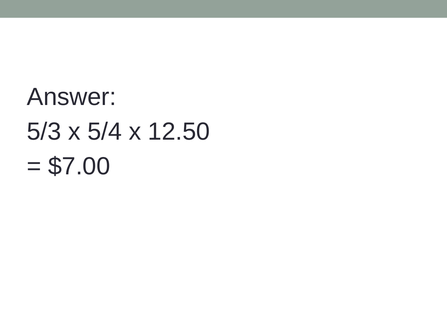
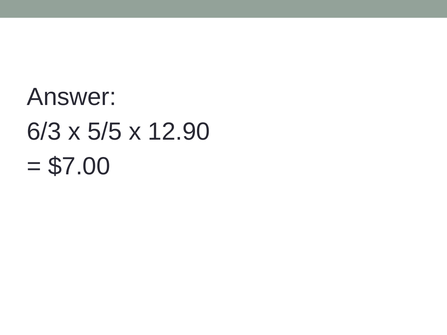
5/3: 5/3 -> 6/3 (44, 132)
5/4: 5/4 -> 5/5 (105, 132)
12.50: 12.50 -> 12.90 (179, 132)
